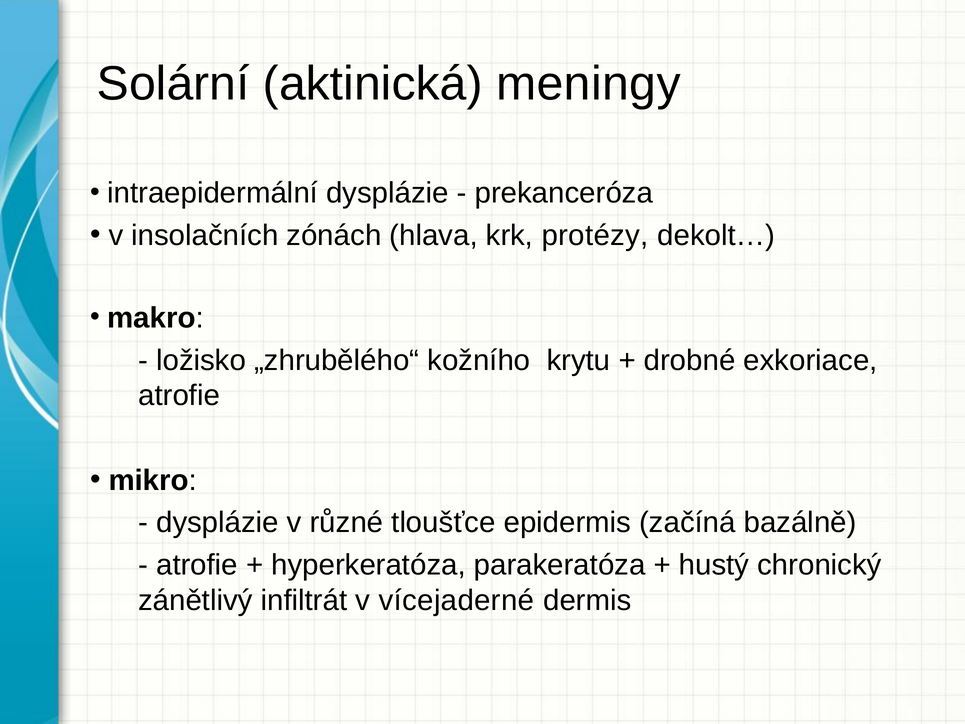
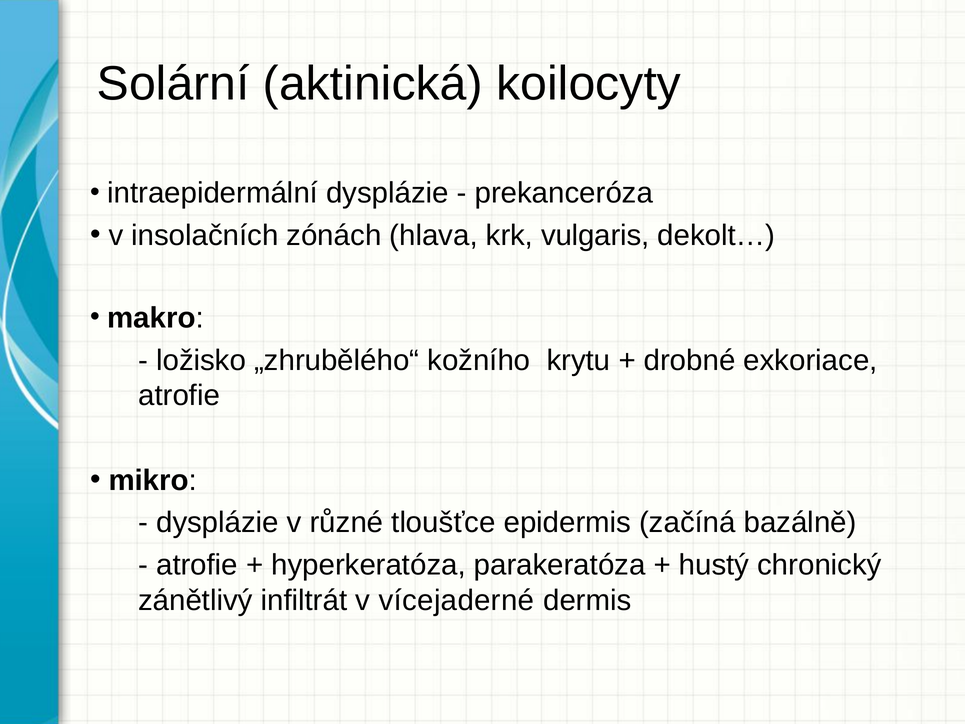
meningy: meningy -> koilocyty (589, 84)
protézy: protézy -> vulgaris (595, 235)
